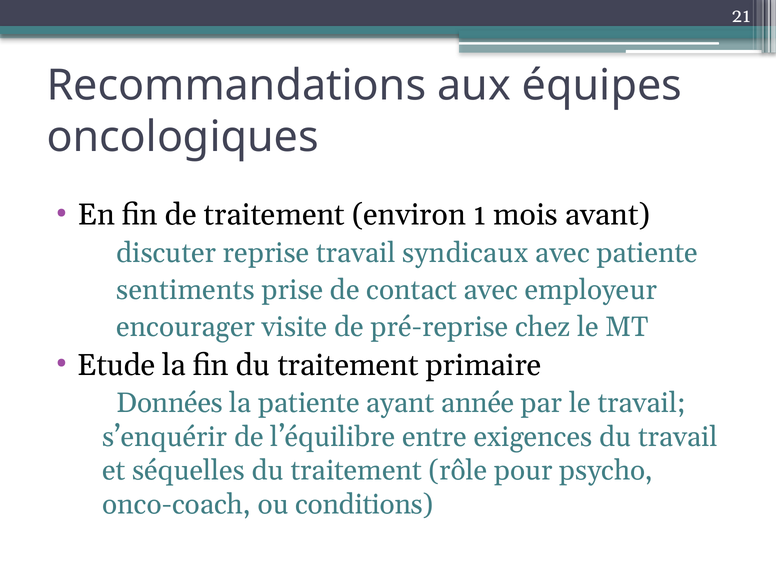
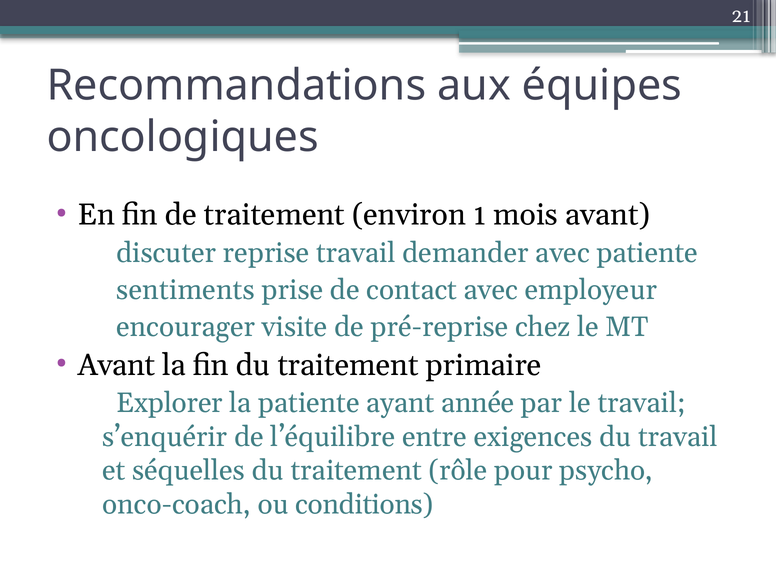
syndicaux: syndicaux -> demander (465, 253)
Etude: Etude -> Avant (116, 365)
Données: Données -> Explorer (170, 403)
